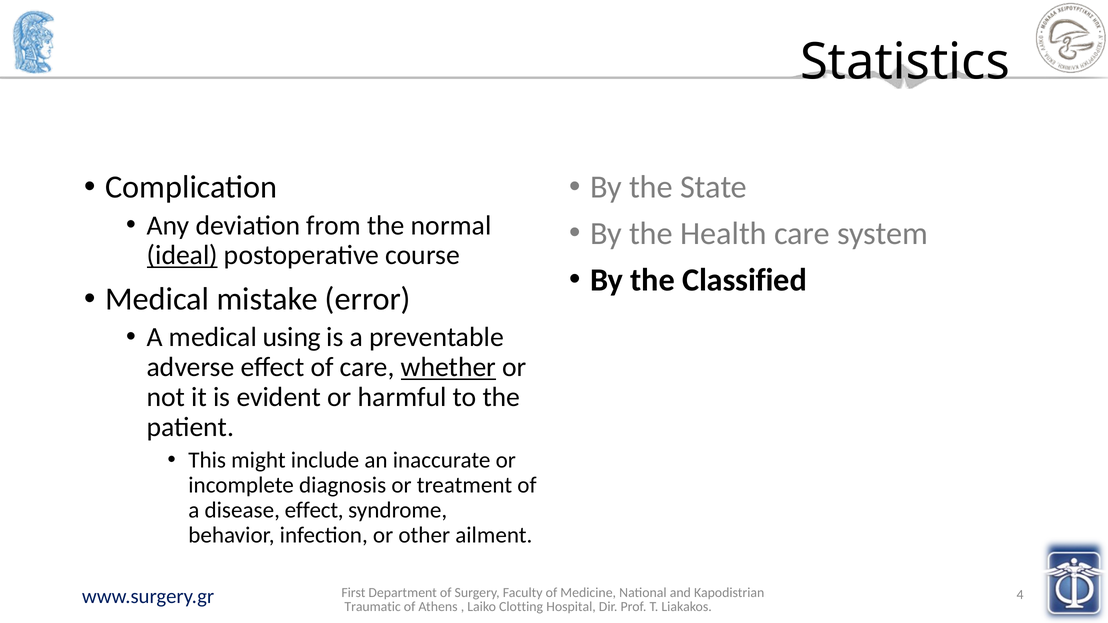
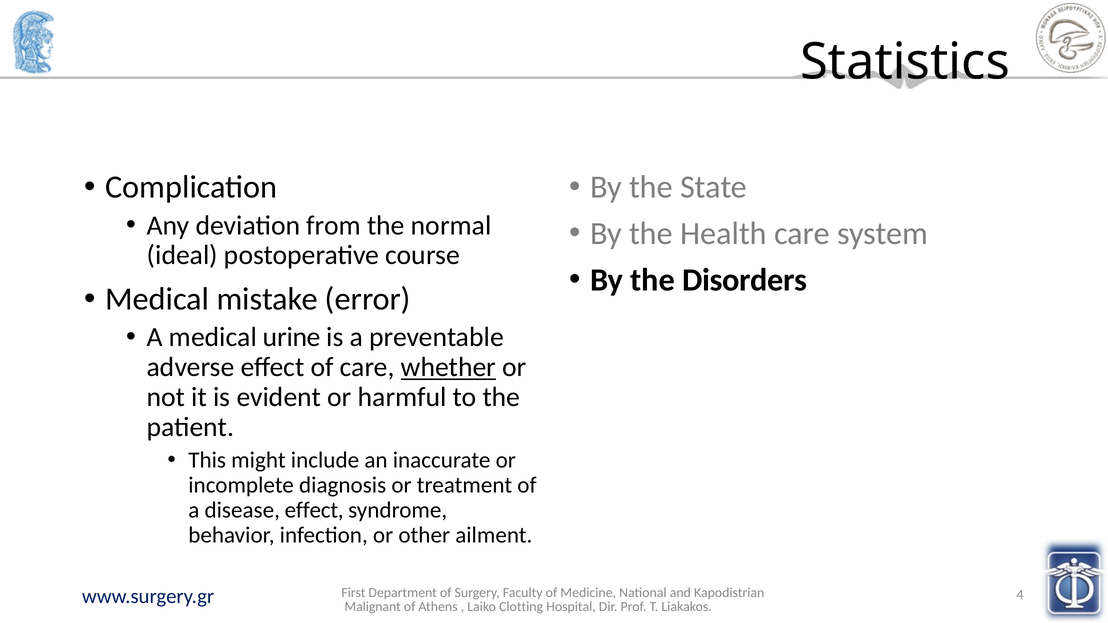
ideal underline: present -> none (182, 255)
Classified: Classified -> Disorders (745, 280)
using: using -> urine (292, 337)
Traumatic: Traumatic -> Malignant (373, 607)
